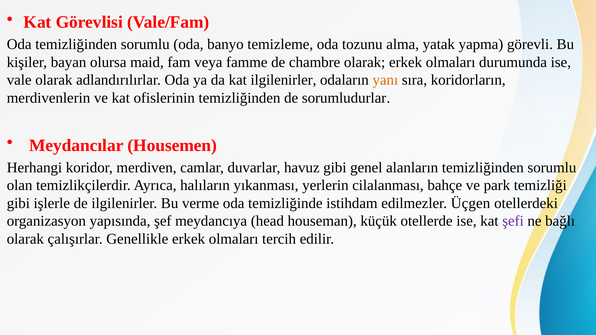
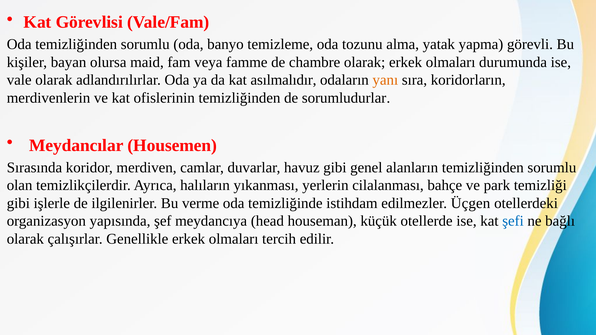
kat ilgilenirler: ilgilenirler -> asılmalıdır (284, 80)
Herhangi: Herhangi -> Sırasında (34, 168)
şefi colour: purple -> blue (513, 221)
